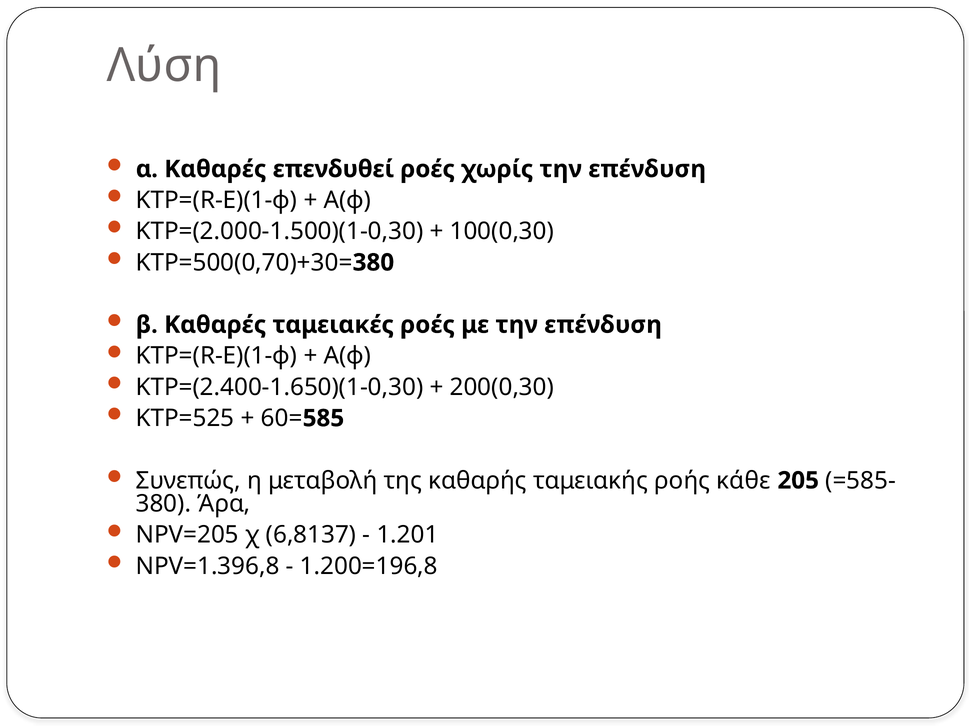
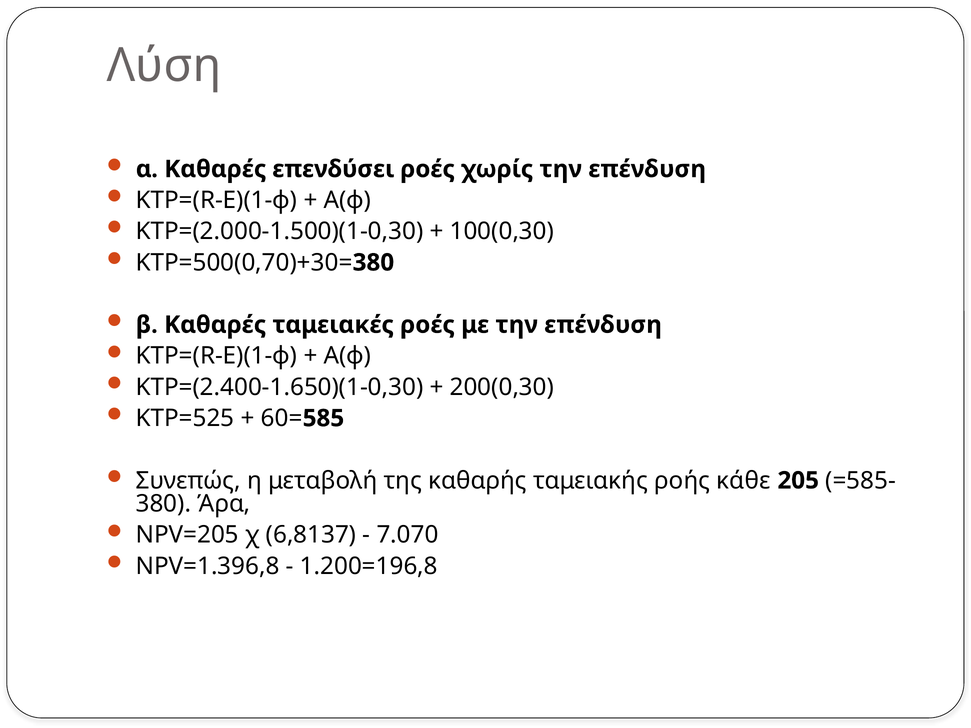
επενδυθεί: επενδυθεί -> επενδύσει (333, 169)
1.201: 1.201 -> 7.070 (408, 535)
